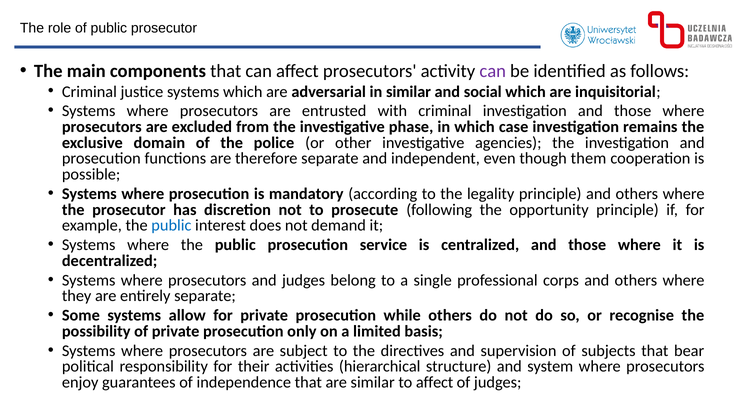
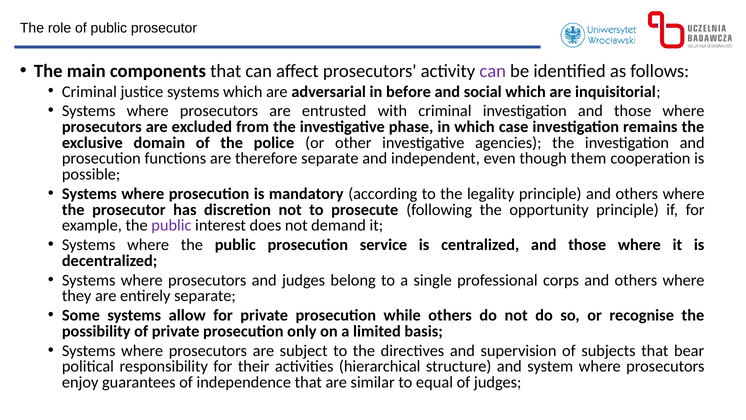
in similar: similar -> before (408, 92)
public colour: blue -> purple (171, 225)
to affect: affect -> equal (434, 382)
